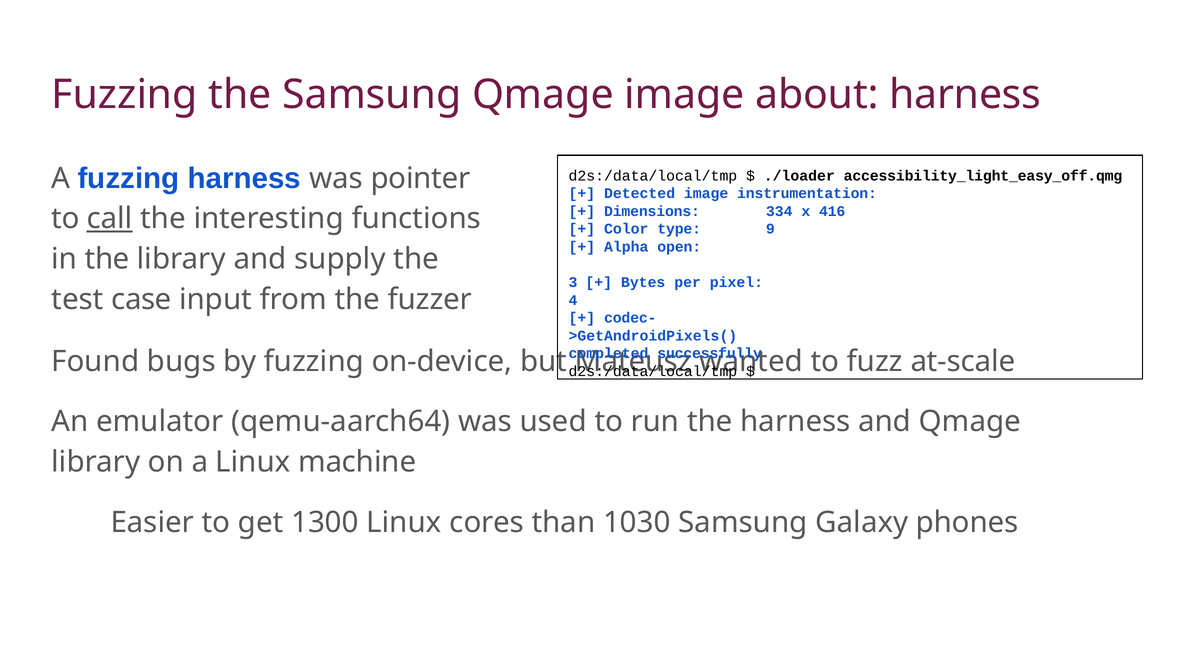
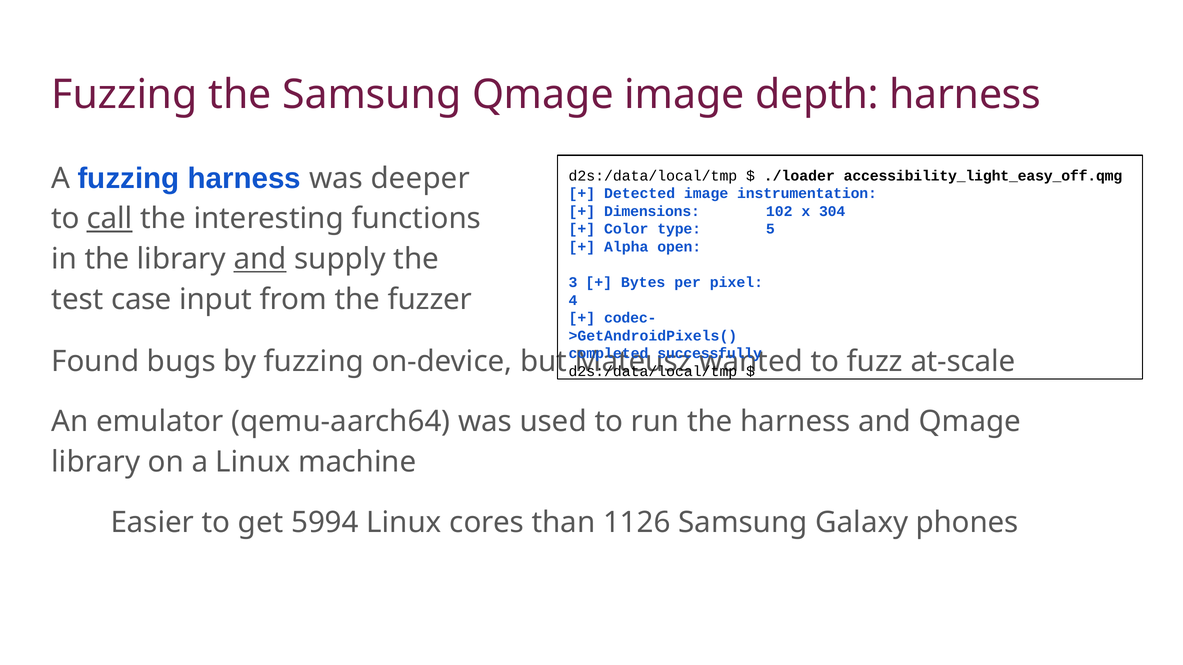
about: about -> depth (817, 95)
pointer: pointer -> deeper (420, 178)
334: 334 -> 102 (779, 211)
416: 416 -> 304 (832, 211)
9: 9 -> 5 (770, 229)
and underline: none -> present (260, 259)
1300: 1300 -> 5994 (325, 523)
1030: 1030 -> 1126 (637, 523)
